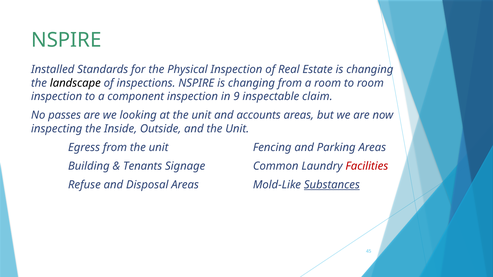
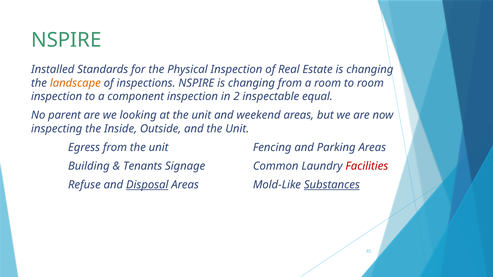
landscape colour: black -> orange (75, 83)
9: 9 -> 2 (236, 97)
claim: claim -> equal (317, 97)
passes: passes -> parent (65, 115)
accounts: accounts -> weekend (259, 115)
Disposal underline: none -> present (147, 185)
